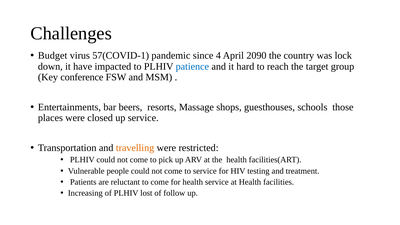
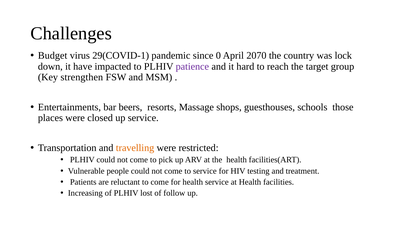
57(COVID-1: 57(COVID-1 -> 29(COVID-1 (121, 56)
4: 4 -> 0 (218, 56)
2090: 2090 -> 2070 (256, 56)
patience colour: blue -> purple (192, 66)
conference: conference -> strengthen (82, 77)
